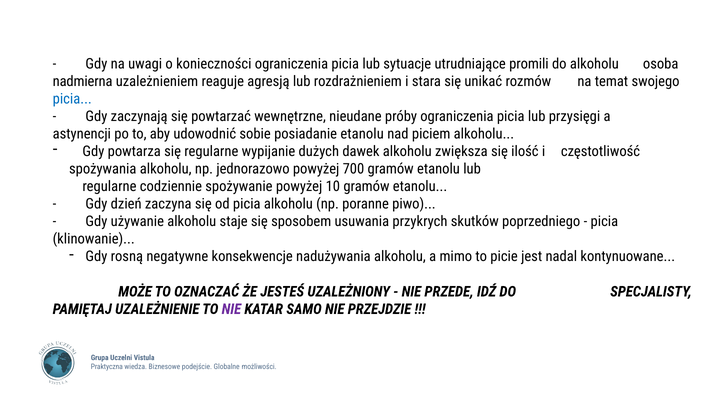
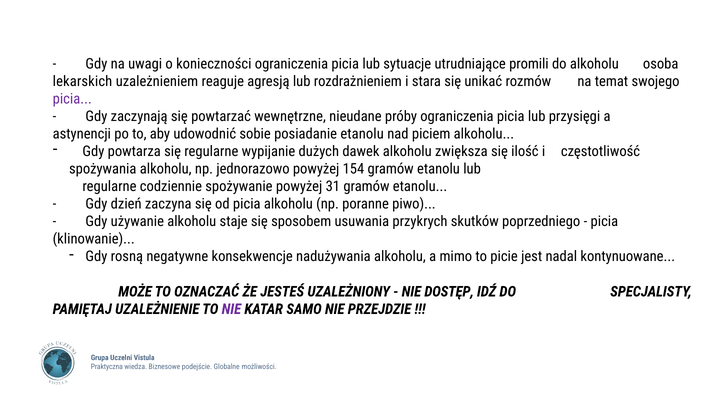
nadmierna: nadmierna -> lekarskich (82, 81)
picia colour: blue -> purple (72, 99)
700: 700 -> 154 (353, 169)
10: 10 -> 31 (333, 186)
PRZEDE: PRZEDE -> DOSTĘP (449, 291)
